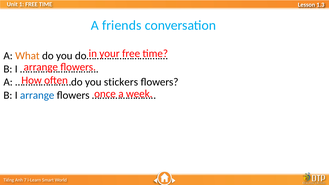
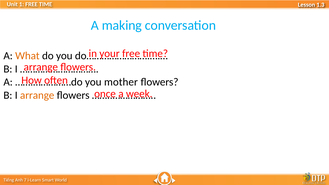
friends: friends -> making (122, 25)
stickers: stickers -> mother (121, 82)
arrange colour: blue -> orange (37, 95)
